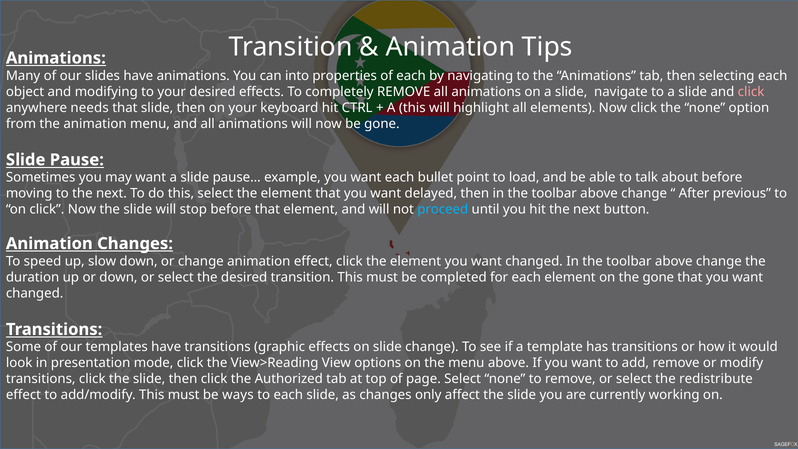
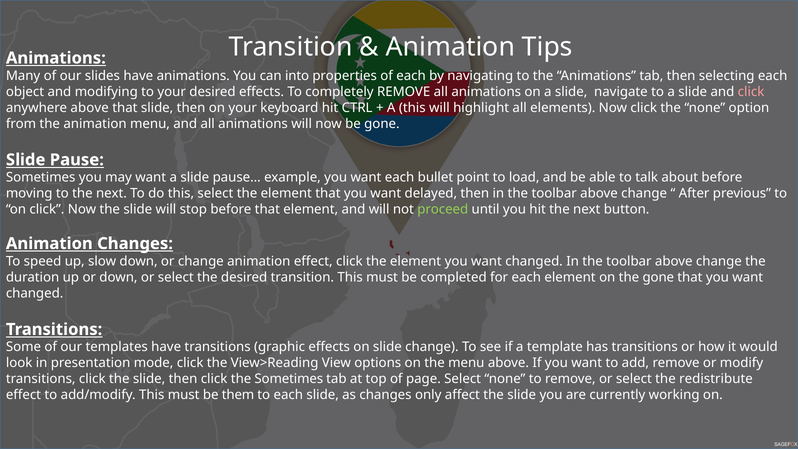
anywhere needs: needs -> above (90, 108)
proceed colour: light blue -> light green (443, 209)
the Authorized: Authorized -> Sometimes (289, 379)
ways: ways -> them (238, 395)
